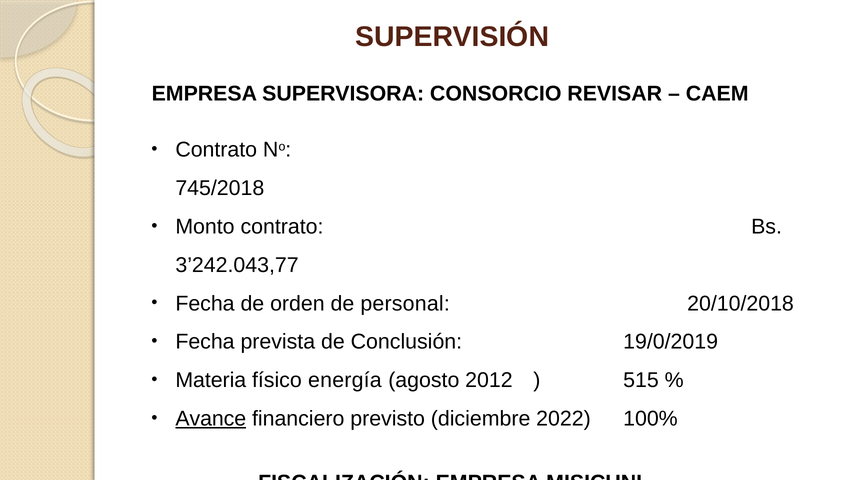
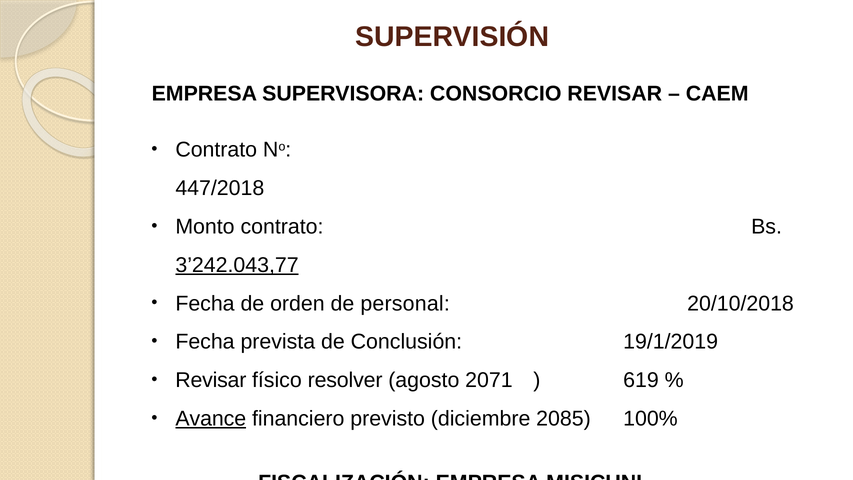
745/2018: 745/2018 -> 447/2018 (220, 188)
3’242.043,77 underline: none -> present (237, 265)
19/0/2019: 19/0/2019 -> 19/1/2019 (671, 342)
Materia: Materia -> Revisar (211, 380)
energía: energía -> resolver (345, 380)
2012: 2012 -> 2071 (489, 380)
515: 515 -> 619 (641, 380)
2022: 2022 -> 2085 (564, 418)
